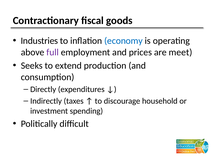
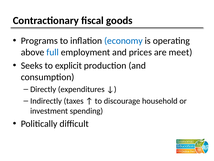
Industries: Industries -> Programs (39, 41)
full colour: purple -> blue (53, 52)
extend: extend -> explicit (68, 65)
